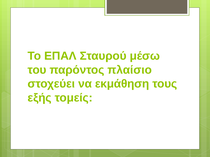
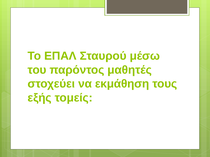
πλαίσιο: πλαίσιο -> μαθητές (130, 70)
